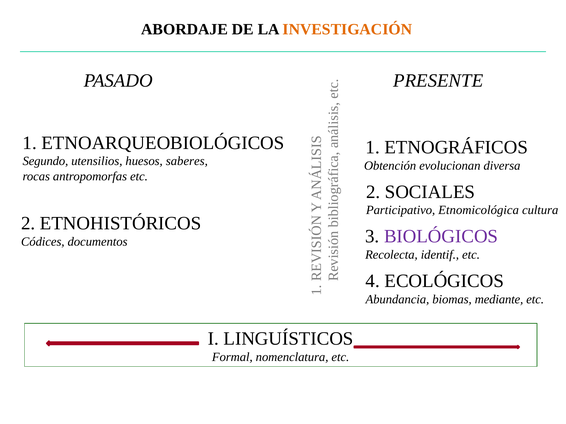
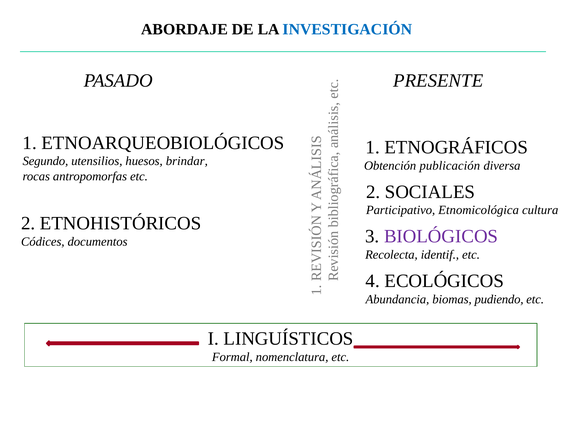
INVESTIGACIÓN colour: orange -> blue (347, 29)
saberes: saberes -> brindar (187, 161)
evolucionan: evolucionan -> publicación (450, 166)
mediante: mediante -> pudiendo (499, 300)
